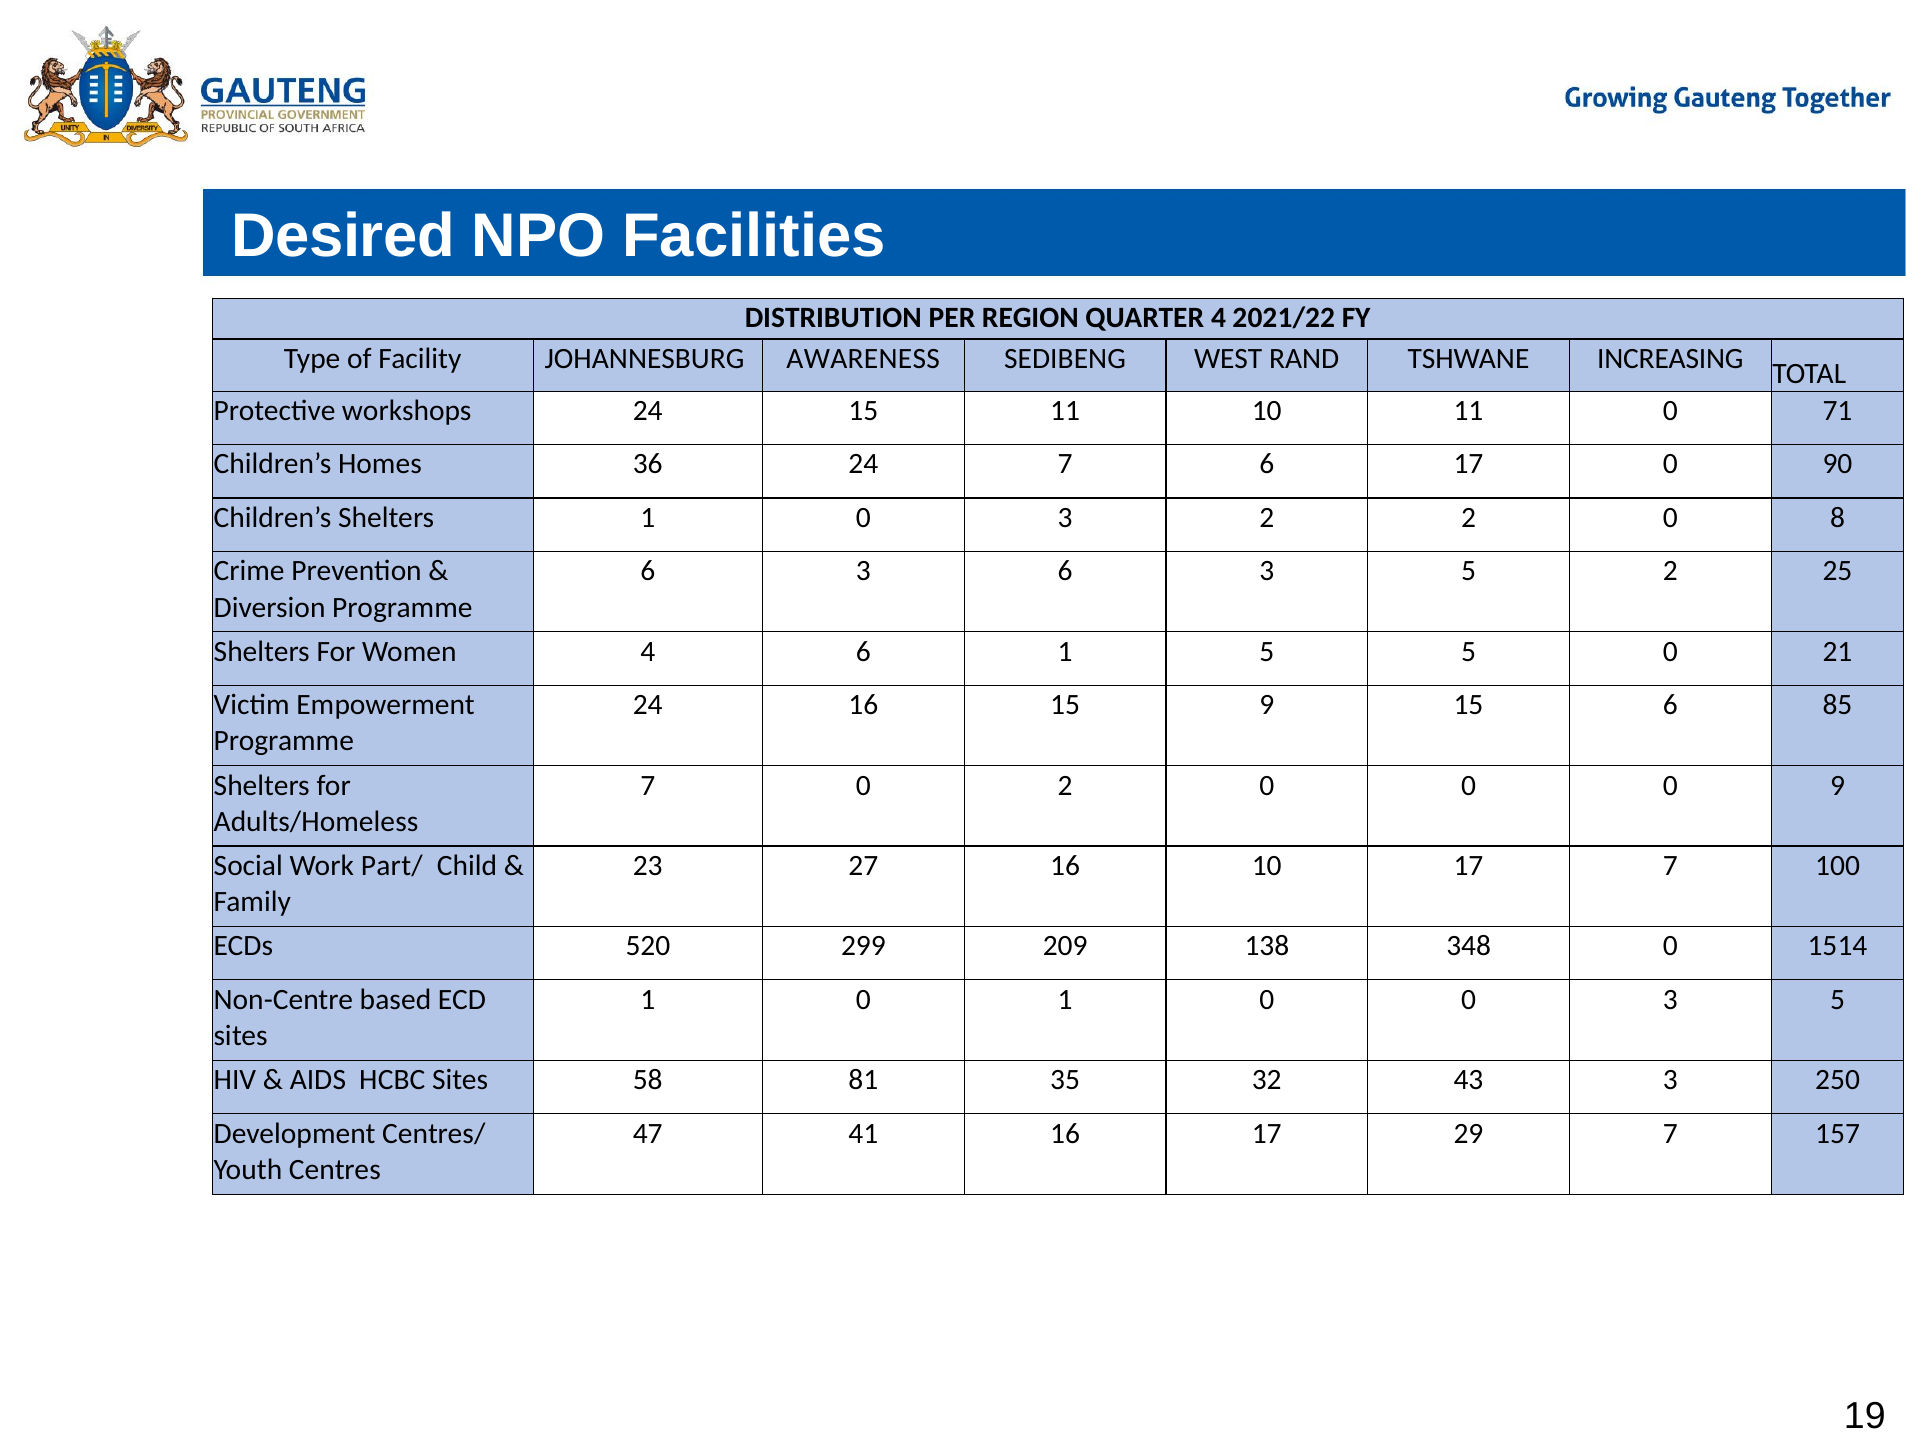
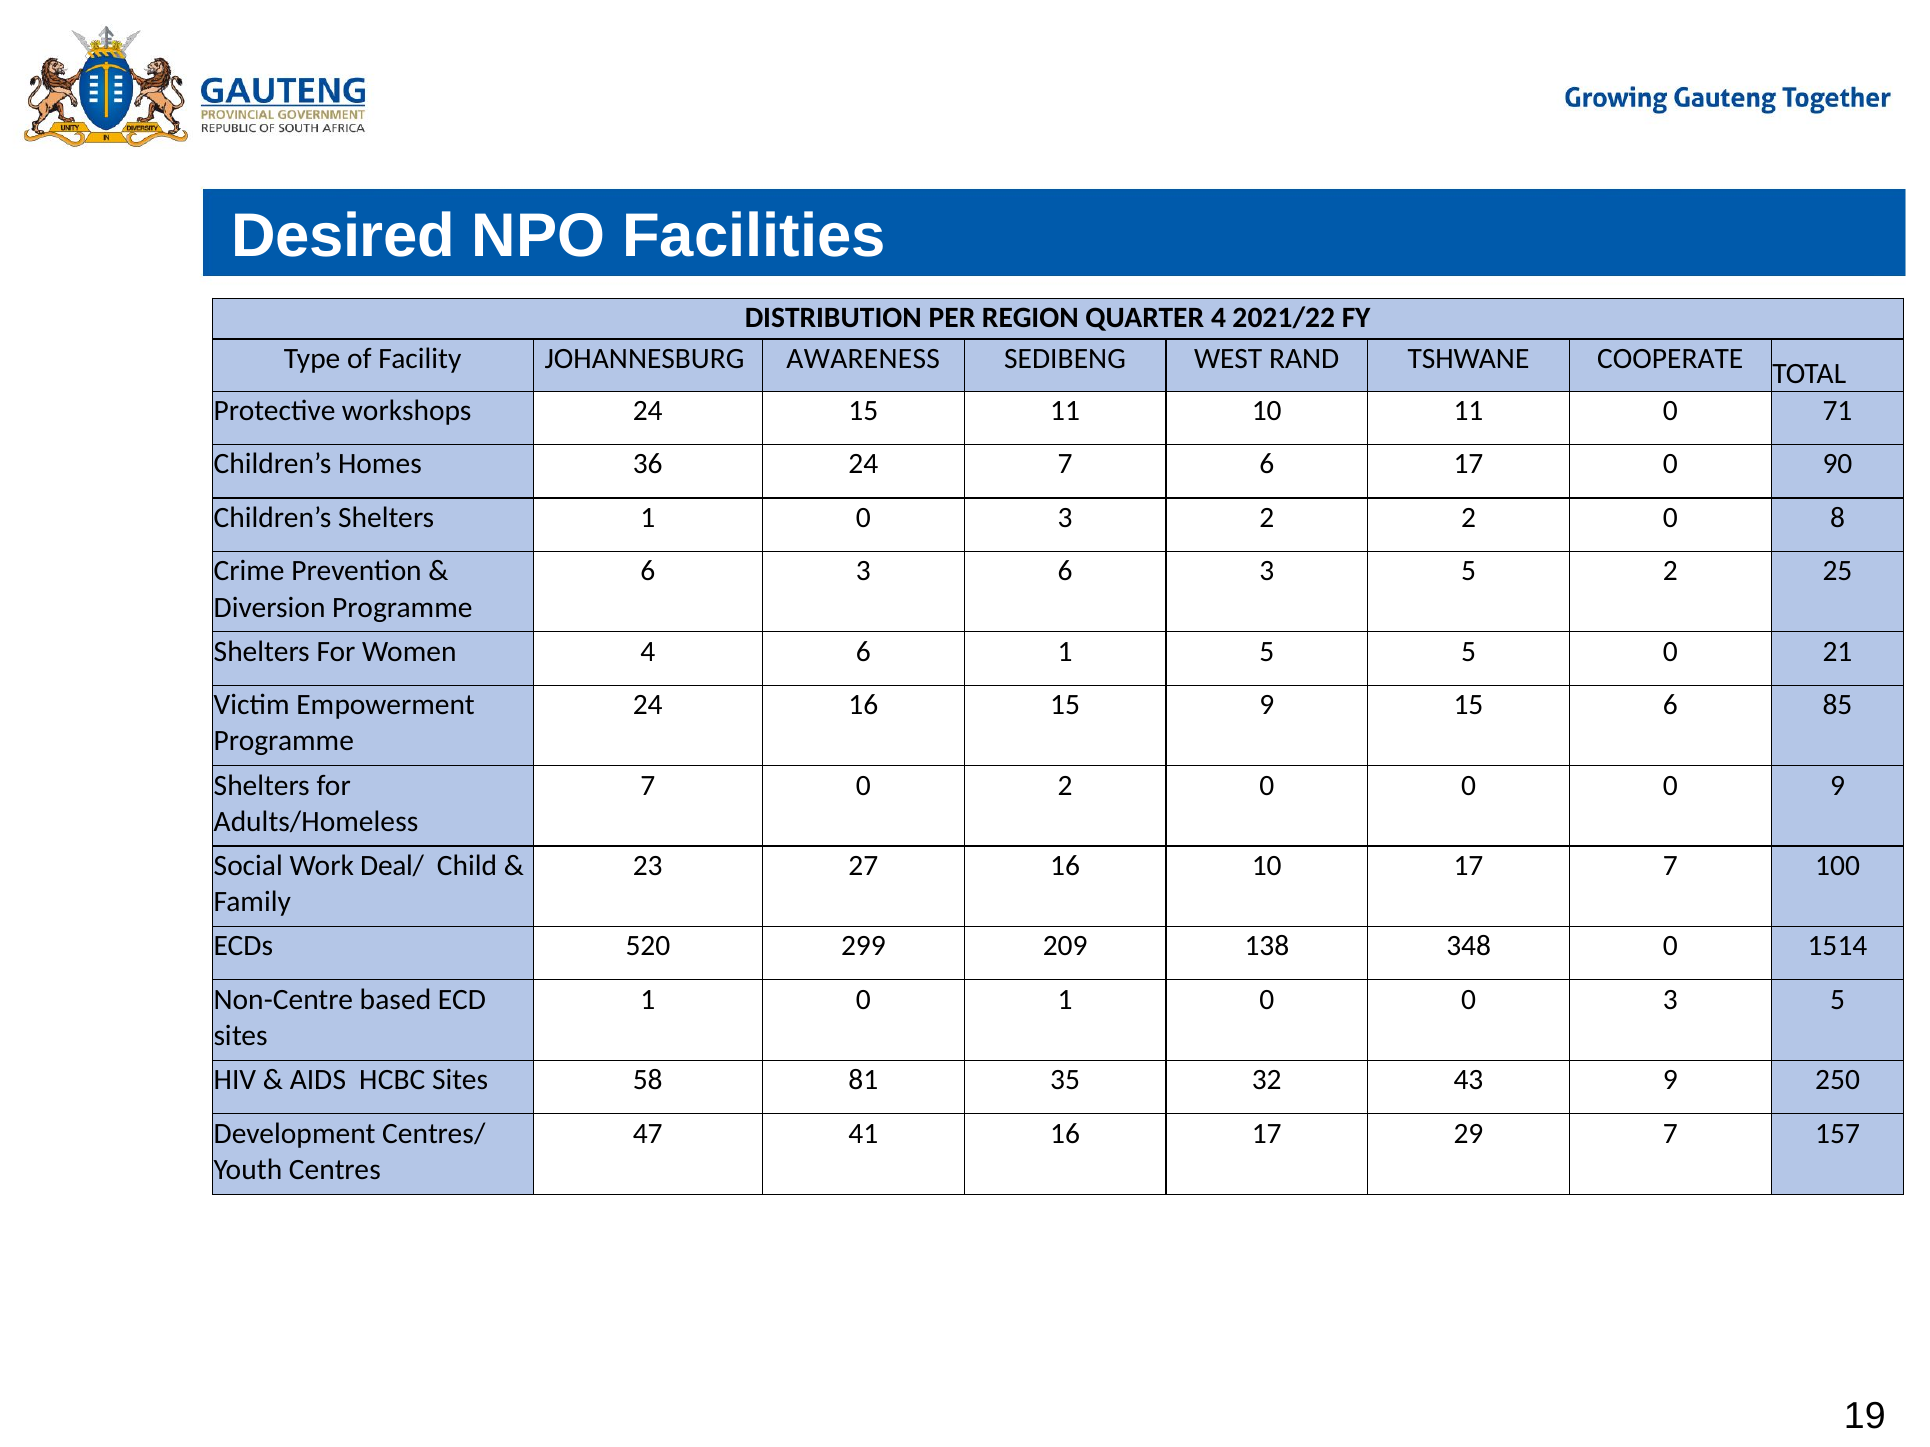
INCREASING: INCREASING -> COOPERATE (1670, 359)
Part/: Part/ -> Deal/ (392, 866)
43 3: 3 -> 9 (1670, 1080)
